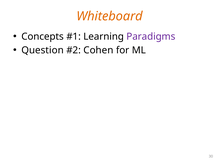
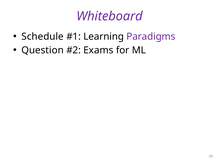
Whiteboard colour: orange -> purple (110, 16)
Concepts: Concepts -> Schedule (43, 37)
Cohen: Cohen -> Exams (98, 50)
